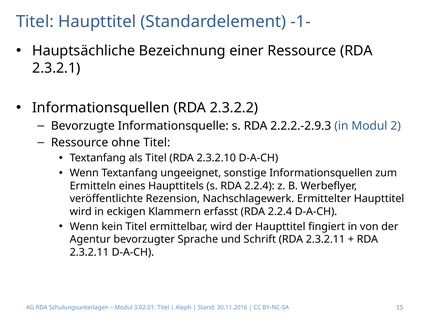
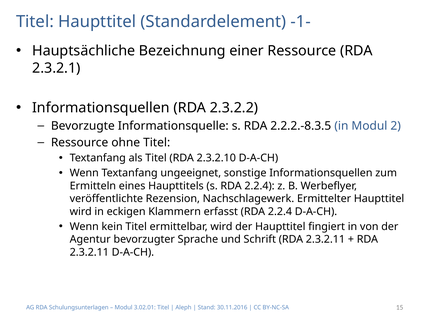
2.2.2.-2.9.3: 2.2.2.-2.9.3 -> 2.2.2.-8.3.5 (301, 126)
